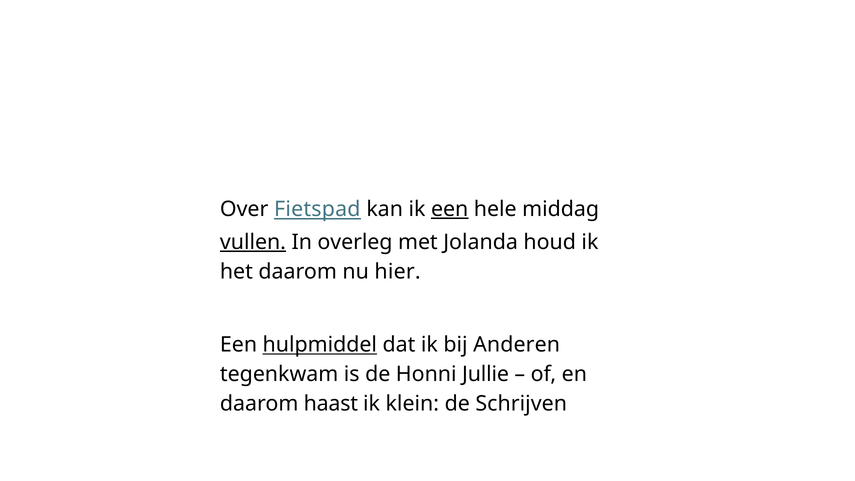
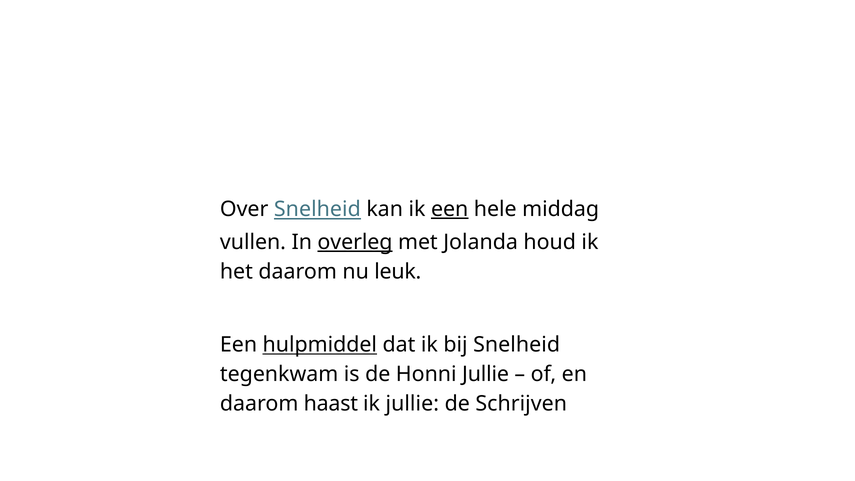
Over Fietspad: Fietspad -> Snelheid (317, 209)
vullen underline: present -> none (253, 242)
overleg underline: none -> present (355, 242)
hier: hier -> leuk (398, 271)
bij Anderen: Anderen -> Snelheid (517, 345)
ik klein: klein -> jullie (412, 404)
